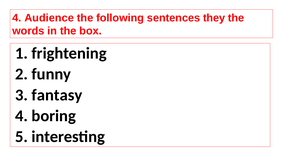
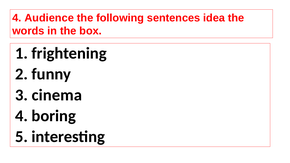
they: they -> idea (214, 18)
fantasy: fantasy -> cinema (57, 95)
